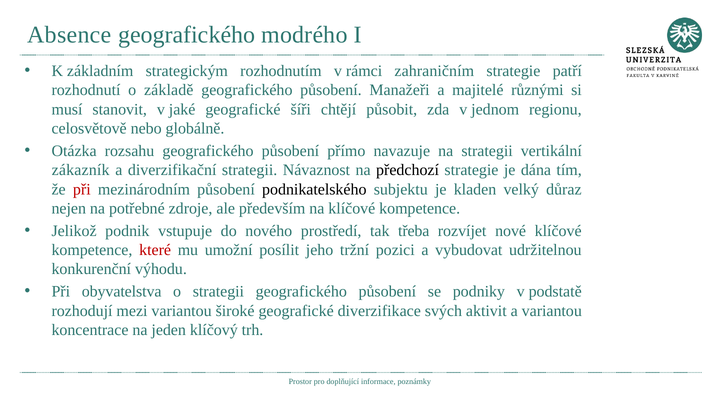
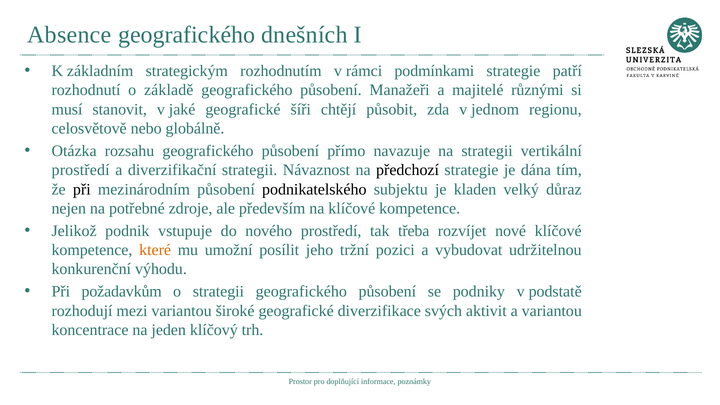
modrého: modrého -> dnešních (304, 35)
zahraničním: zahraničním -> podmínkami (434, 71)
zákazník: zákazník -> prostředí (81, 170)
při colour: red -> black (82, 189)
které colour: red -> orange (155, 250)
obyvatelstva: obyvatelstva -> požadavkům (122, 292)
